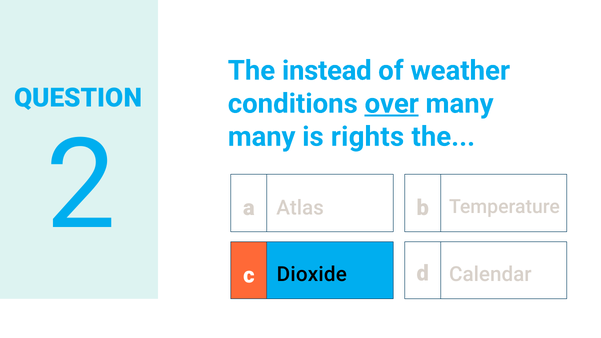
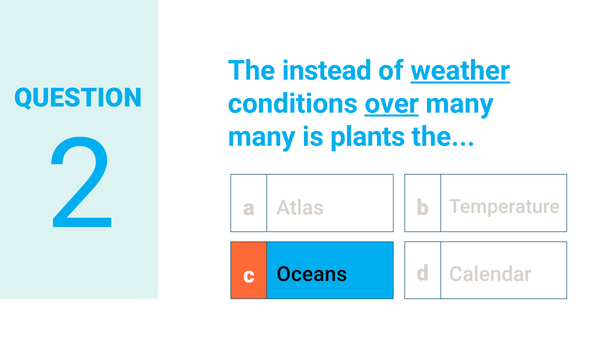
weather underline: none -> present (460, 71)
rights: rights -> plants (368, 137)
Dioxide: Dioxide -> Oceans (312, 274)
